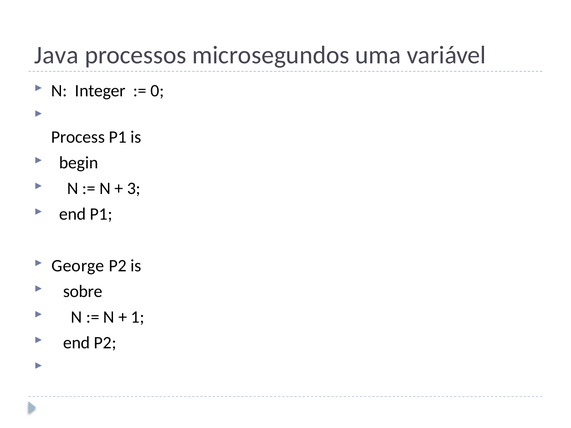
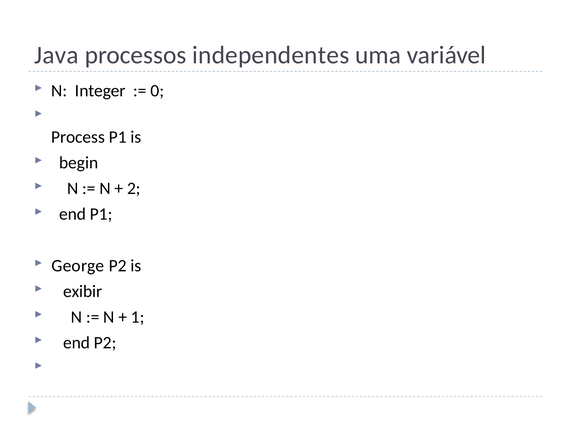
microsegundos: microsegundos -> independentes (271, 55)
3: 3 -> 2 (134, 189)
sobre: sobre -> exibir (83, 291)
